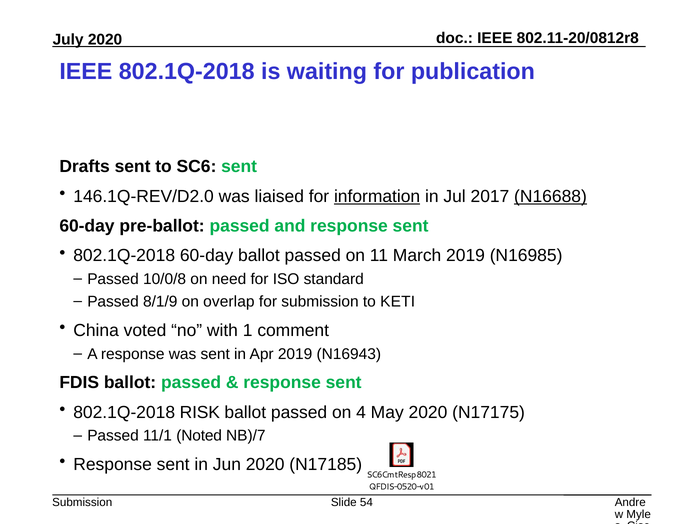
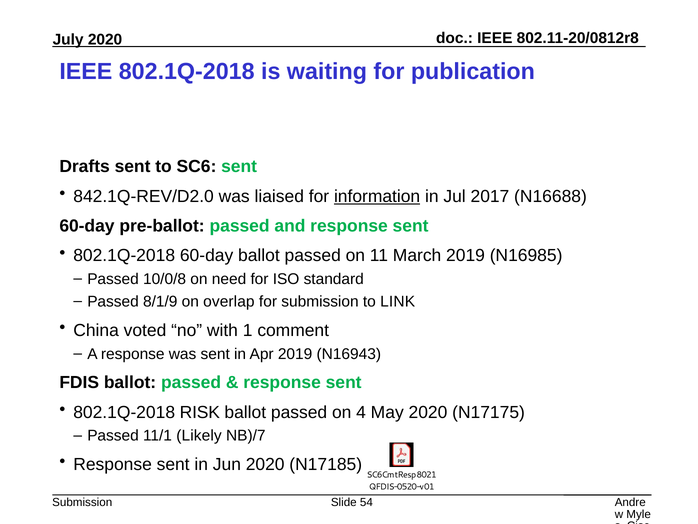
146.1Q-REV/D2.0: 146.1Q-REV/D2.0 -> 842.1Q-REV/D2.0 (144, 196)
N16688 underline: present -> none (551, 196)
KETI: KETI -> LINK (398, 301)
Noted: Noted -> Likely (199, 435)
